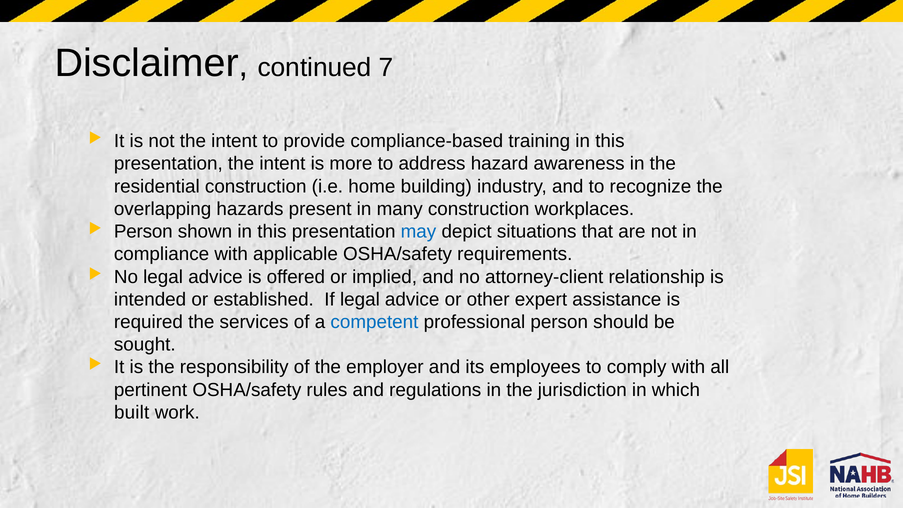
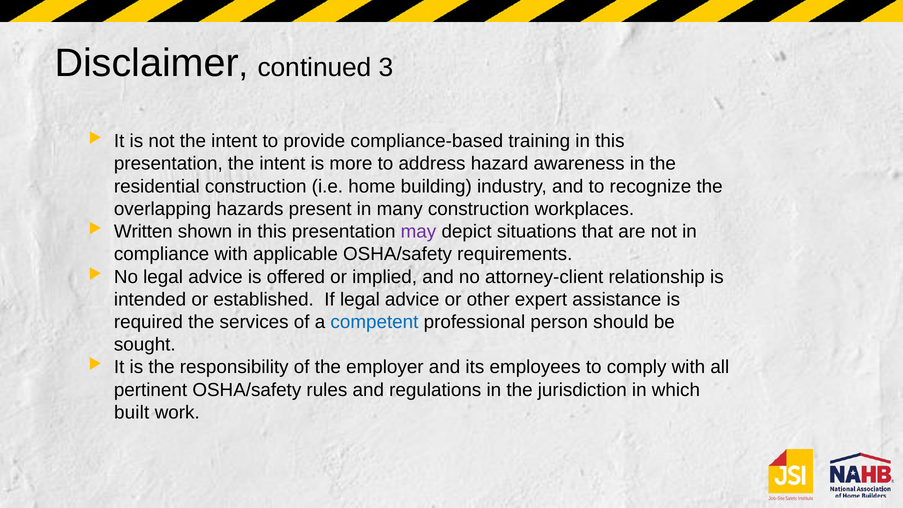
7: 7 -> 3 (386, 68)
Person: Person -> Written (143, 232)
may colour: blue -> purple (418, 232)
